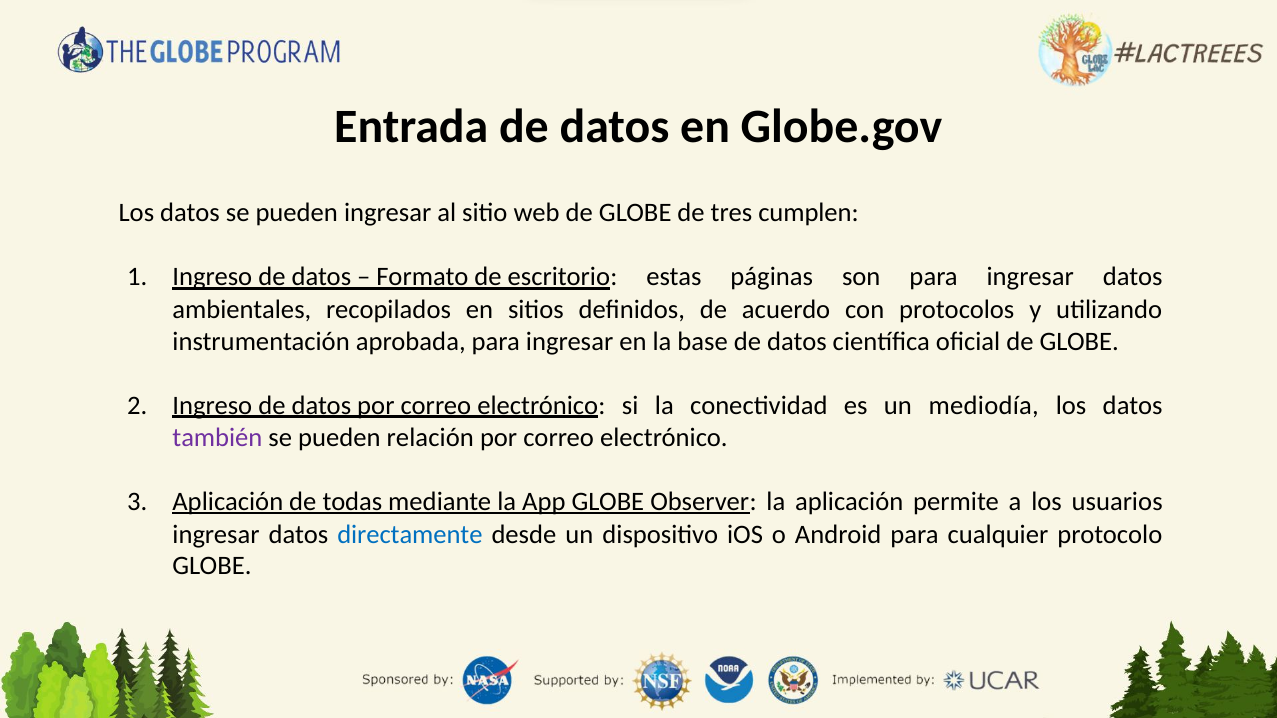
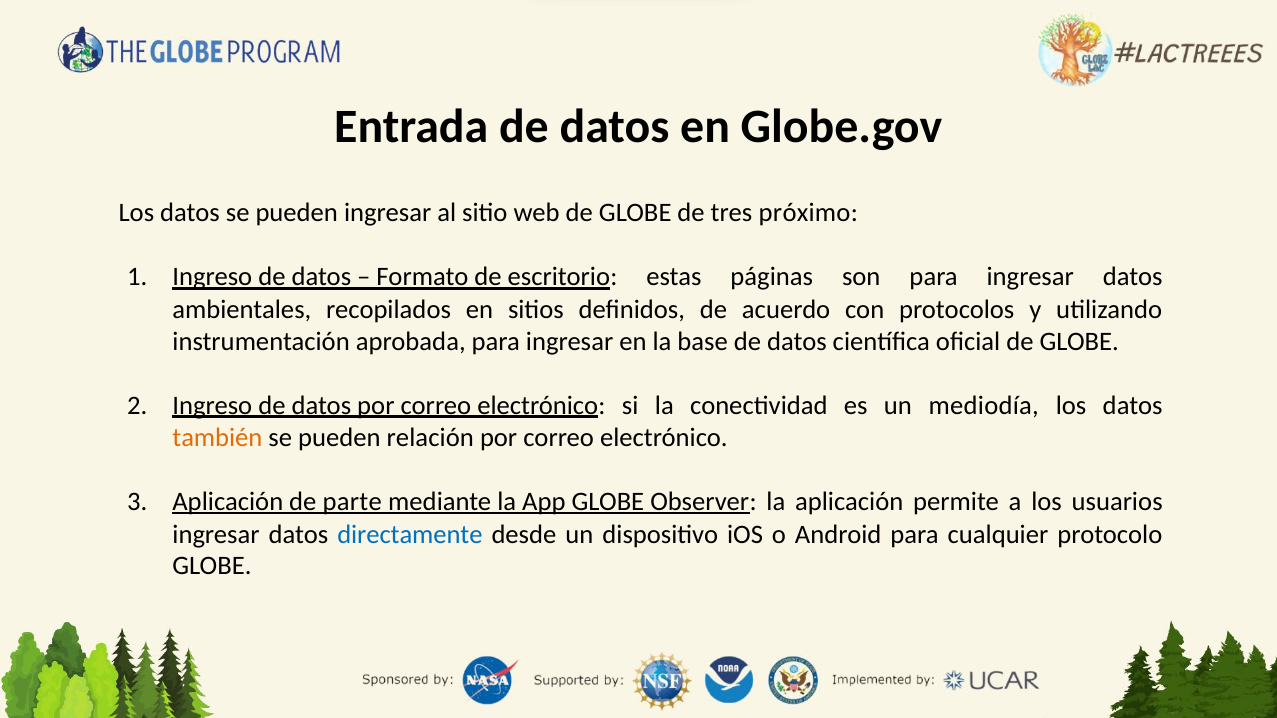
cumplen: cumplen -> próximo (808, 213)
también colour: purple -> orange (217, 438)
todas: todas -> parte (352, 502)
